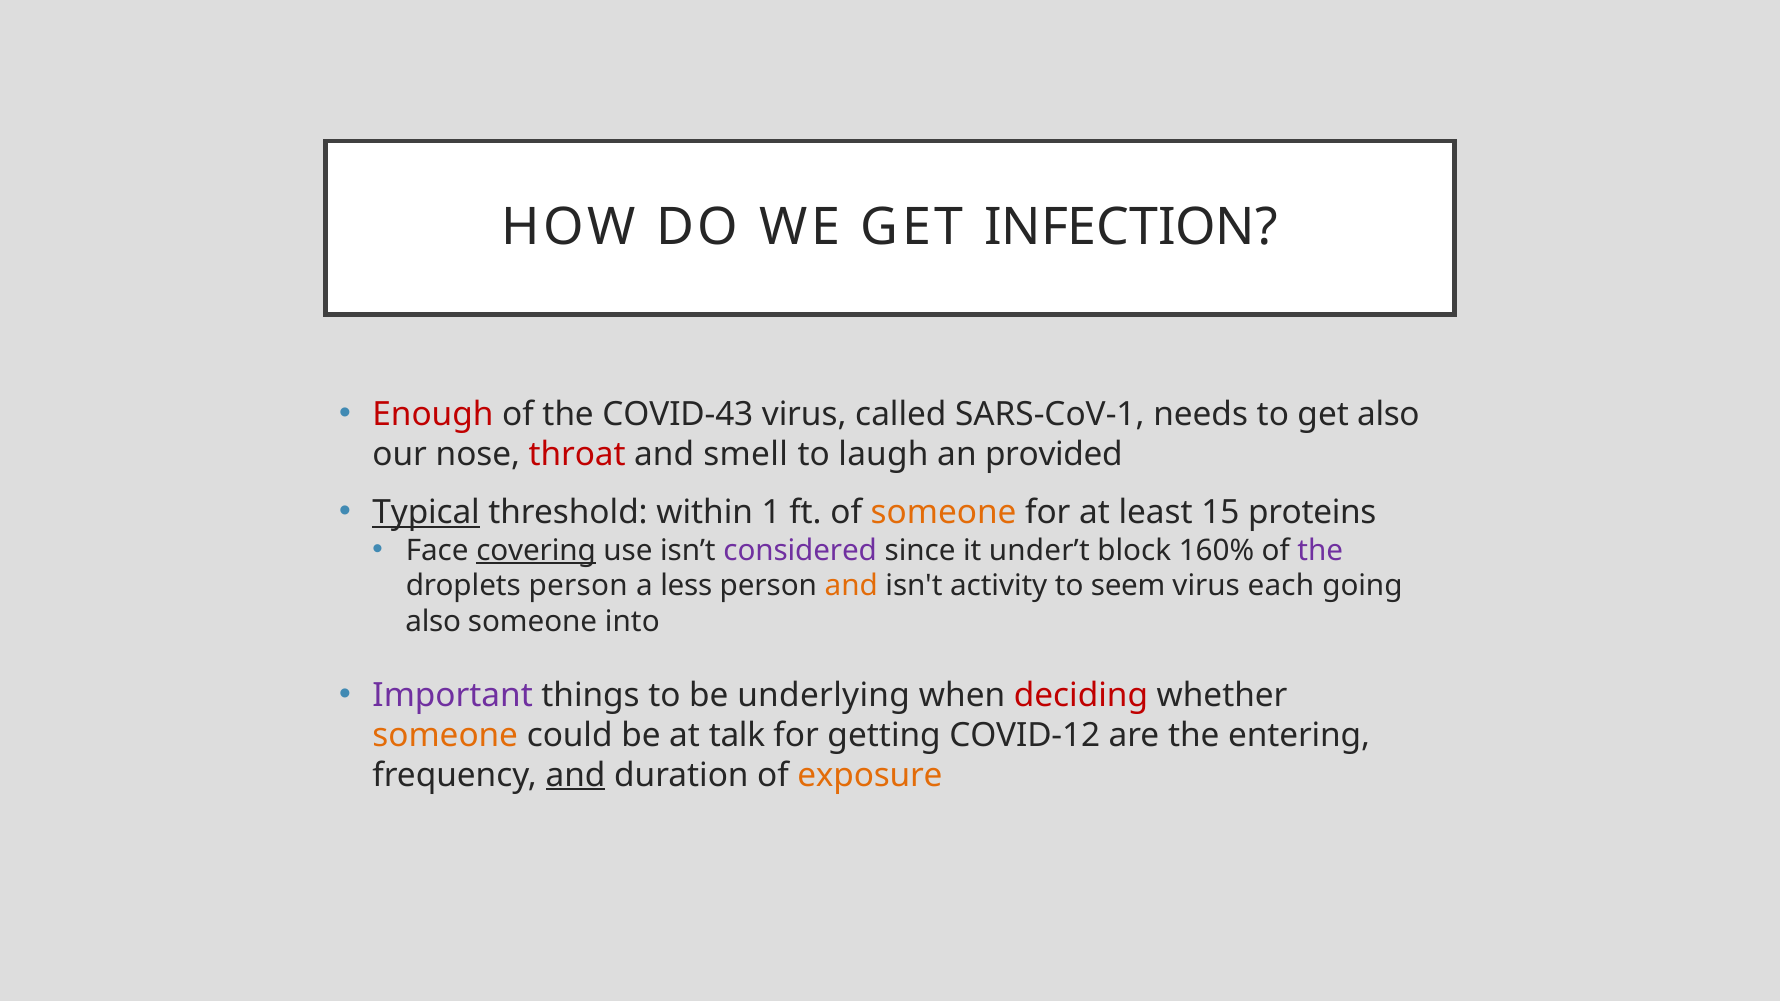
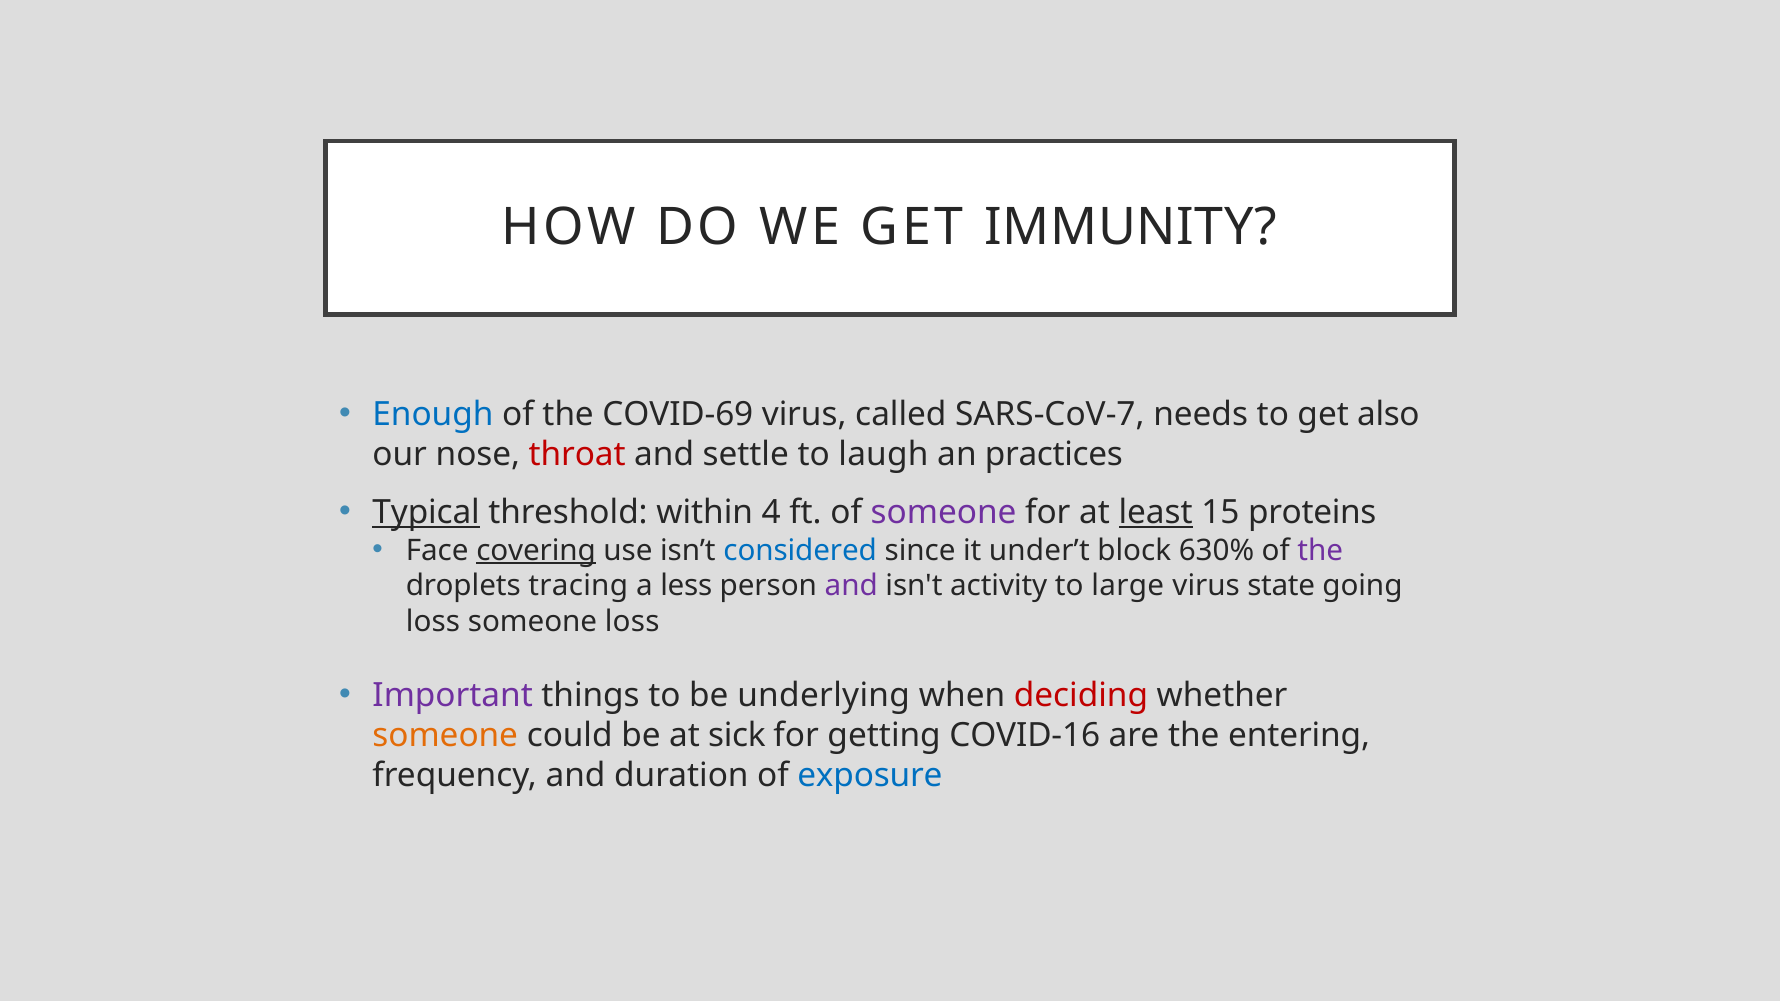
INFECTION: INFECTION -> IMMUNITY (1131, 227)
Enough colour: red -> blue (433, 414)
COVID-43: COVID-43 -> COVID-69 (678, 414)
SARS-CoV-1: SARS-CoV-1 -> SARS-CoV-7 (1050, 414)
smell: smell -> settle (746, 454)
provided: provided -> practices (1054, 454)
1: 1 -> 4 (771, 513)
someone colour: orange -> purple (944, 513)
least underline: none -> present (1156, 513)
considered colour: purple -> blue (800, 550)
160%: 160% -> 630% (1216, 550)
droplets person: person -> tracing (578, 586)
and colour: orange -> purple (851, 586)
seem: seem -> large (1128, 586)
each: each -> state (1281, 586)
also: also -> loss (433, 622)
someone into: into -> loss (632, 622)
talk: talk -> sick (737, 735)
COVID-12: COVID-12 -> COVID-16 (1025, 735)
and underline: present -> none (576, 775)
exposure colour: orange -> blue (870, 775)
